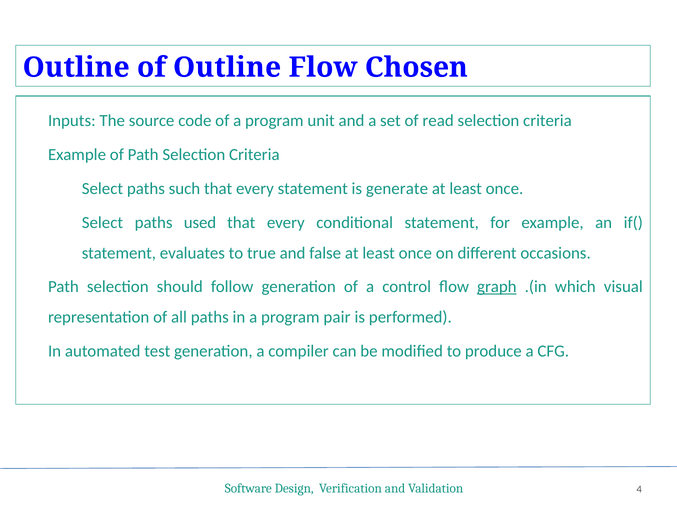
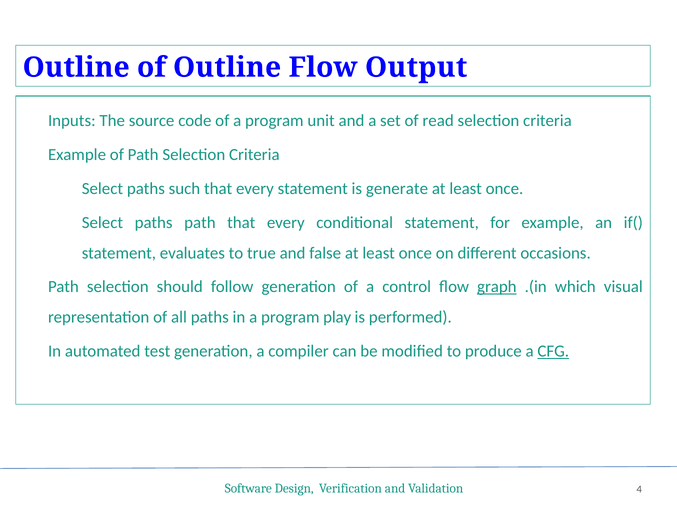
Chosen: Chosen -> Output (416, 67)
paths used: used -> path (200, 222)
pair: pair -> play (337, 317)
CFG underline: none -> present (553, 351)
